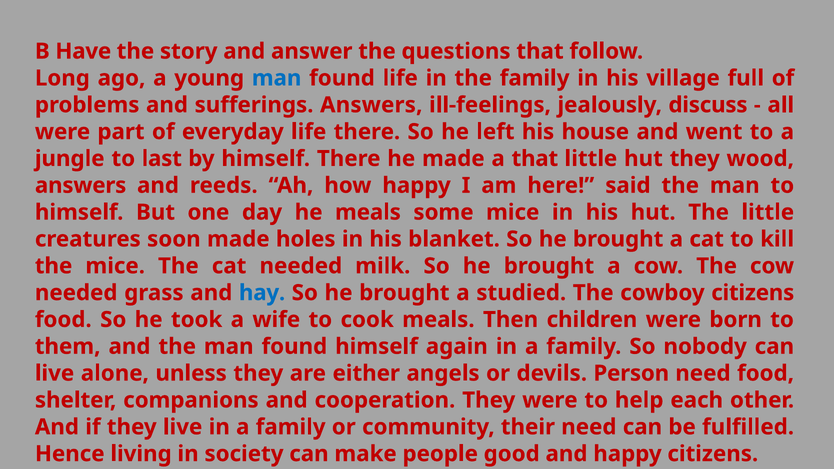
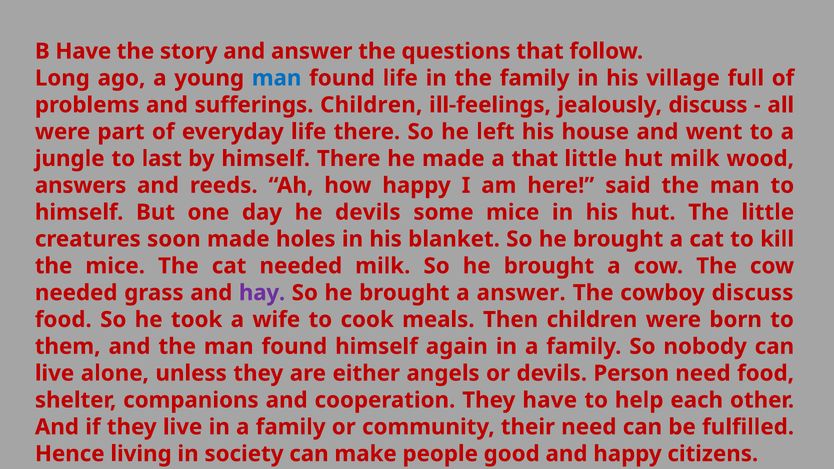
sufferings Answers: Answers -> Children (371, 105)
hut they: they -> milk (695, 159)
he meals: meals -> devils (368, 212)
hay colour: blue -> purple (262, 293)
a studied: studied -> answer (521, 293)
cowboy citizens: citizens -> discuss (753, 293)
They were: were -> have (550, 400)
